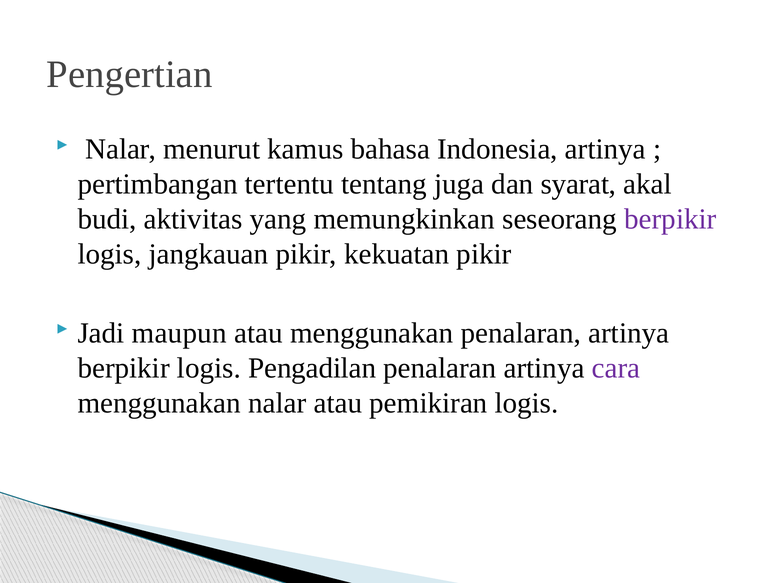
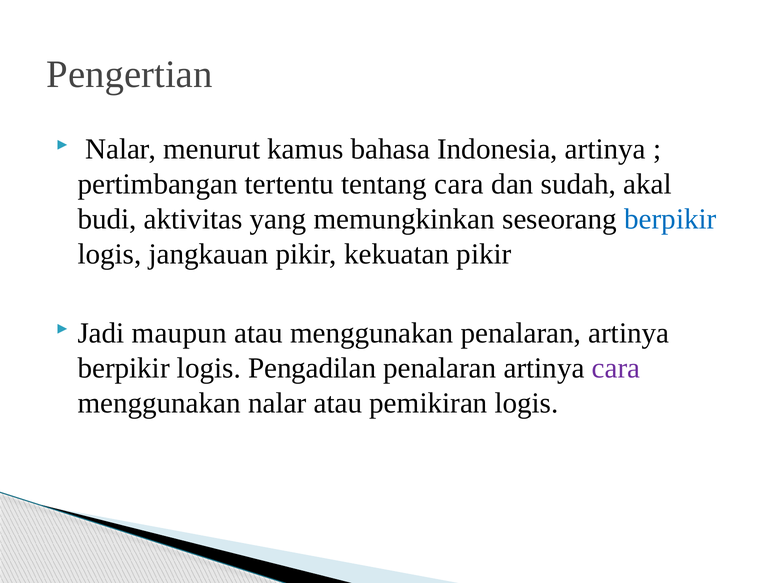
tentang juga: juga -> cara (459, 184)
syarat: syarat -> sudah (578, 184)
berpikir colour: purple -> blue (670, 219)
